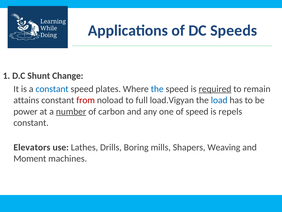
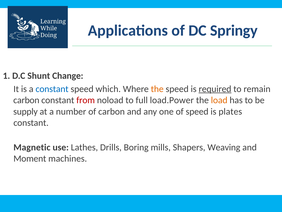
Speeds: Speeds -> Springy (234, 30)
plates: plates -> which (108, 89)
the colour: blue -> orange (157, 89)
attains: attains -> carbon (26, 100)
load.Vigyan: load.Vigyan -> load.Power (172, 100)
load colour: blue -> orange (219, 100)
power: power -> supply (26, 111)
number underline: present -> none (71, 111)
repels: repels -> plates (230, 111)
Elevators: Elevators -> Magnetic (32, 147)
